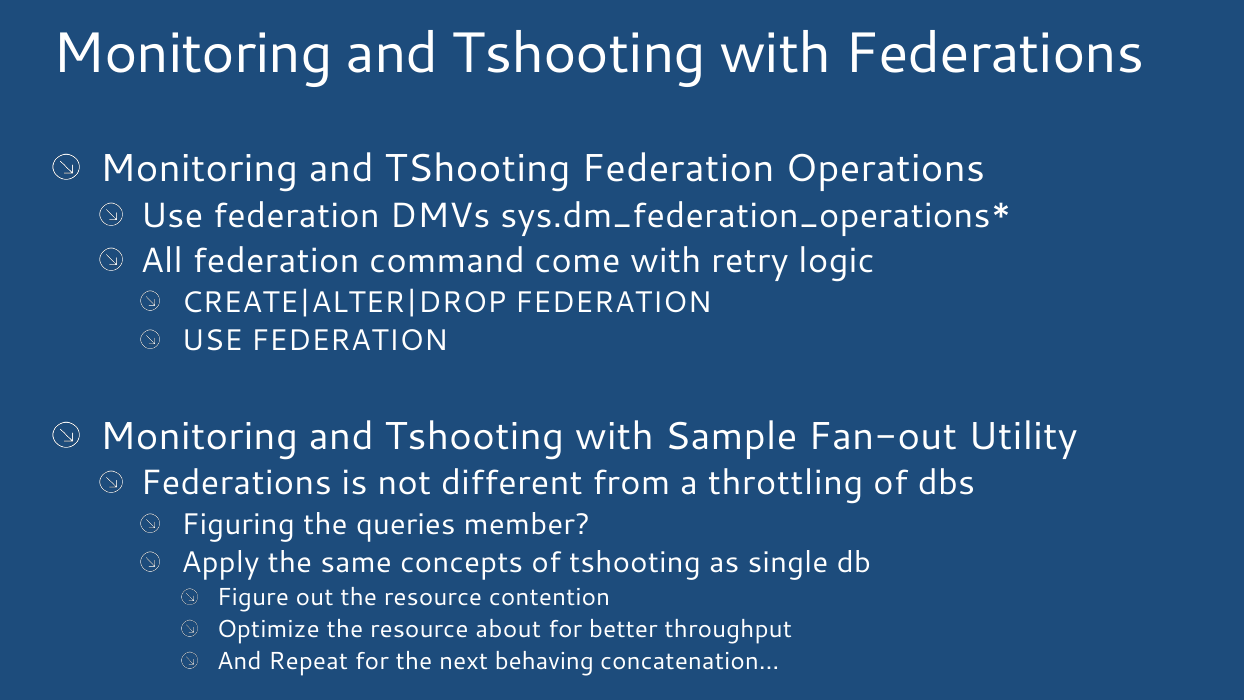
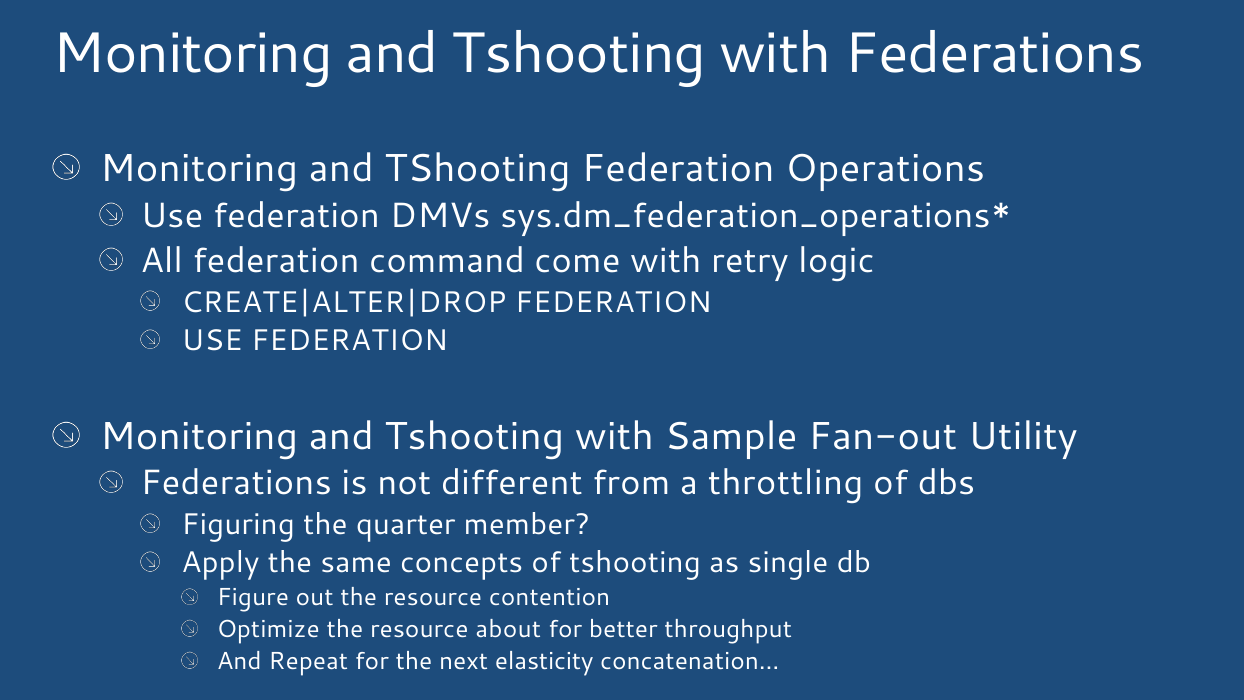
queries: queries -> quarter (406, 525)
behaving: behaving -> elasticity (544, 661)
